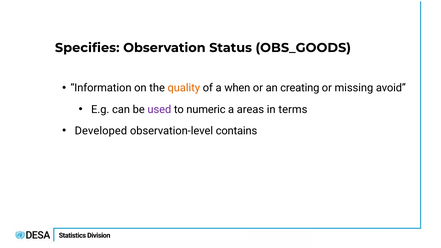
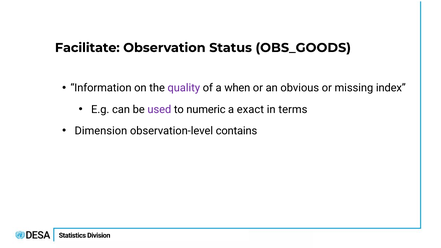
Specifies: Specifies -> Facilitate (87, 48)
quality colour: orange -> purple (184, 88)
creating: creating -> obvious (300, 88)
avoid: avoid -> index (391, 88)
areas: areas -> exact (250, 109)
Developed: Developed -> Dimension (101, 131)
